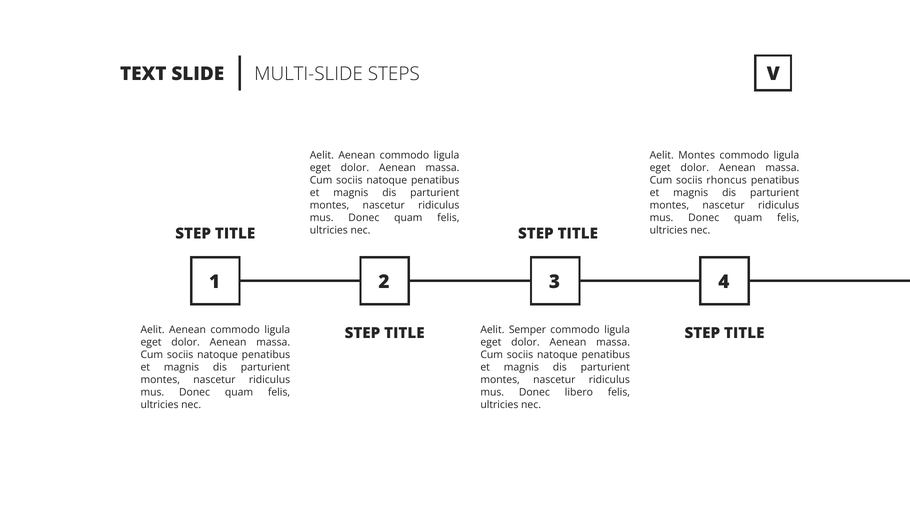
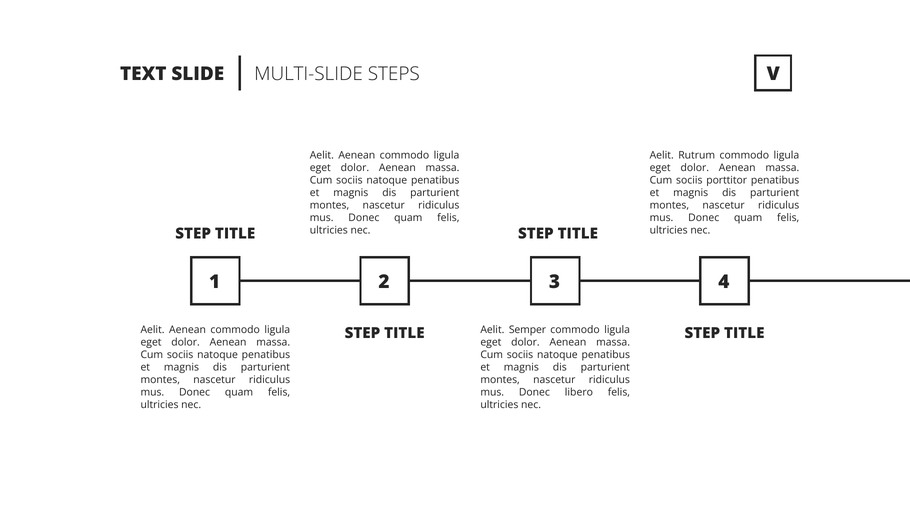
Aelit Montes: Montes -> Rutrum (697, 155)
rhoncus: rhoncus -> porttitor (727, 180)
